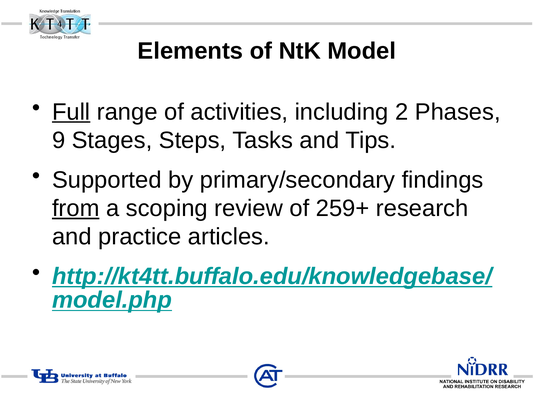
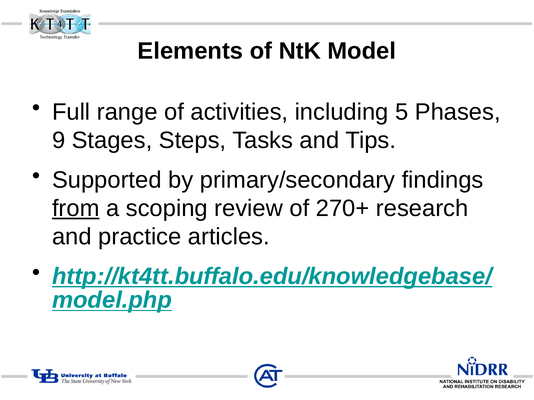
Full underline: present -> none (71, 112)
2: 2 -> 5 (402, 112)
259+: 259+ -> 270+ (343, 209)
